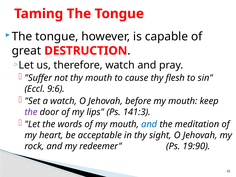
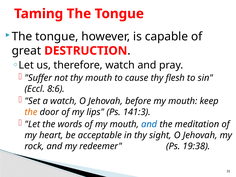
9:6: 9:6 -> 8:6 (56, 89)
the colour: purple -> orange (31, 112)
19:90: 19:90 -> 19:38 (196, 146)
